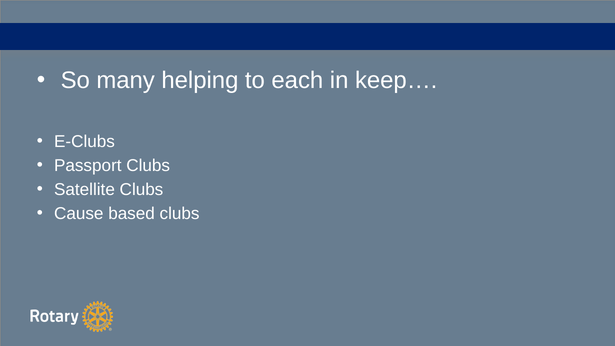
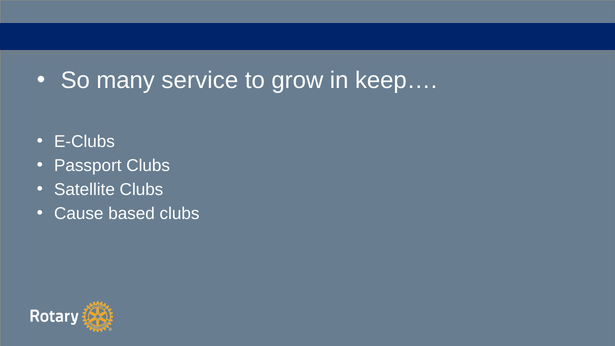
helping: helping -> service (200, 81)
each: each -> grow (297, 81)
